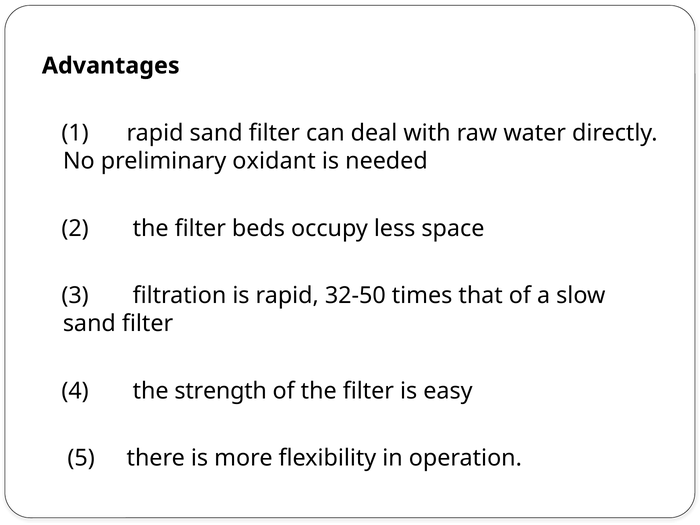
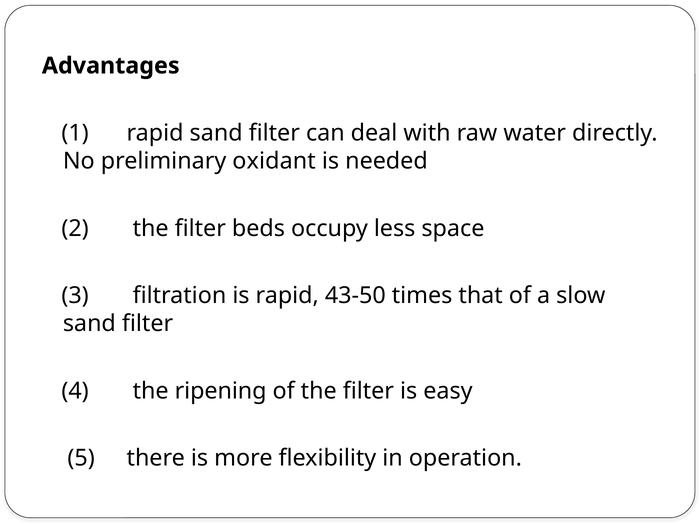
32-50: 32-50 -> 43-50 (355, 296)
strength: strength -> ripening (221, 391)
